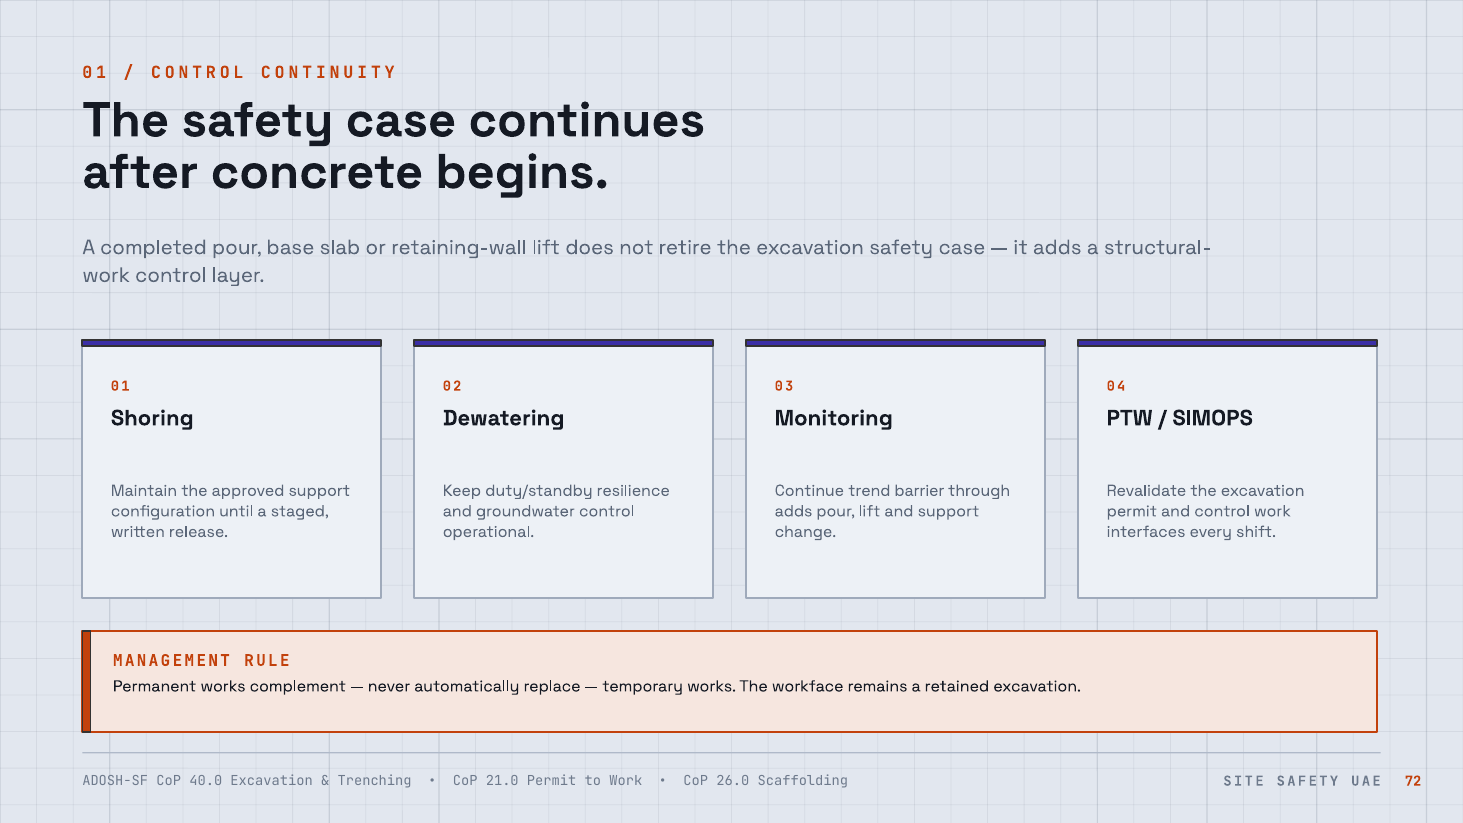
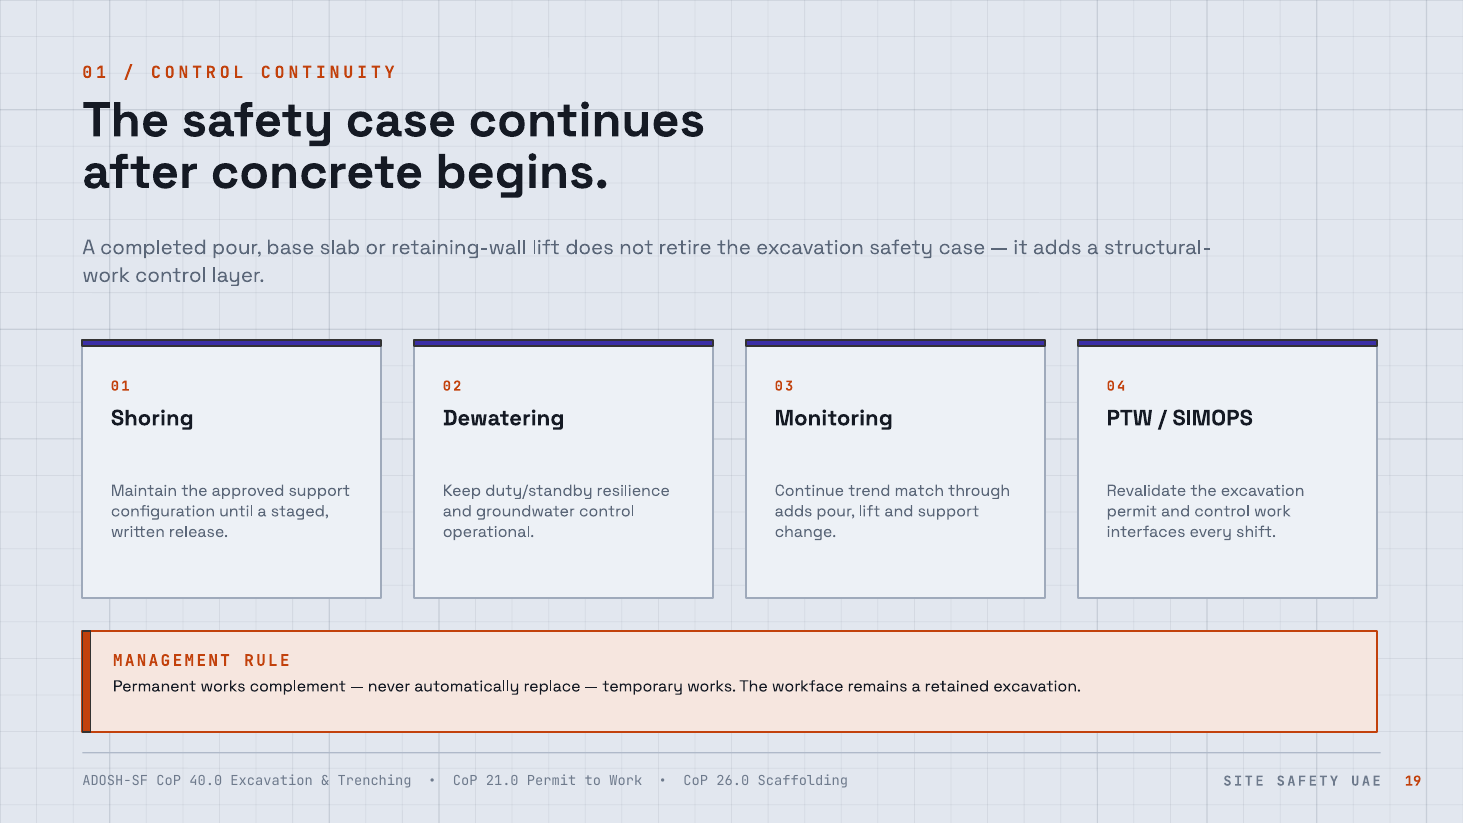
barrier: barrier -> match (919, 490)
72: 72 -> 19 (1413, 781)
